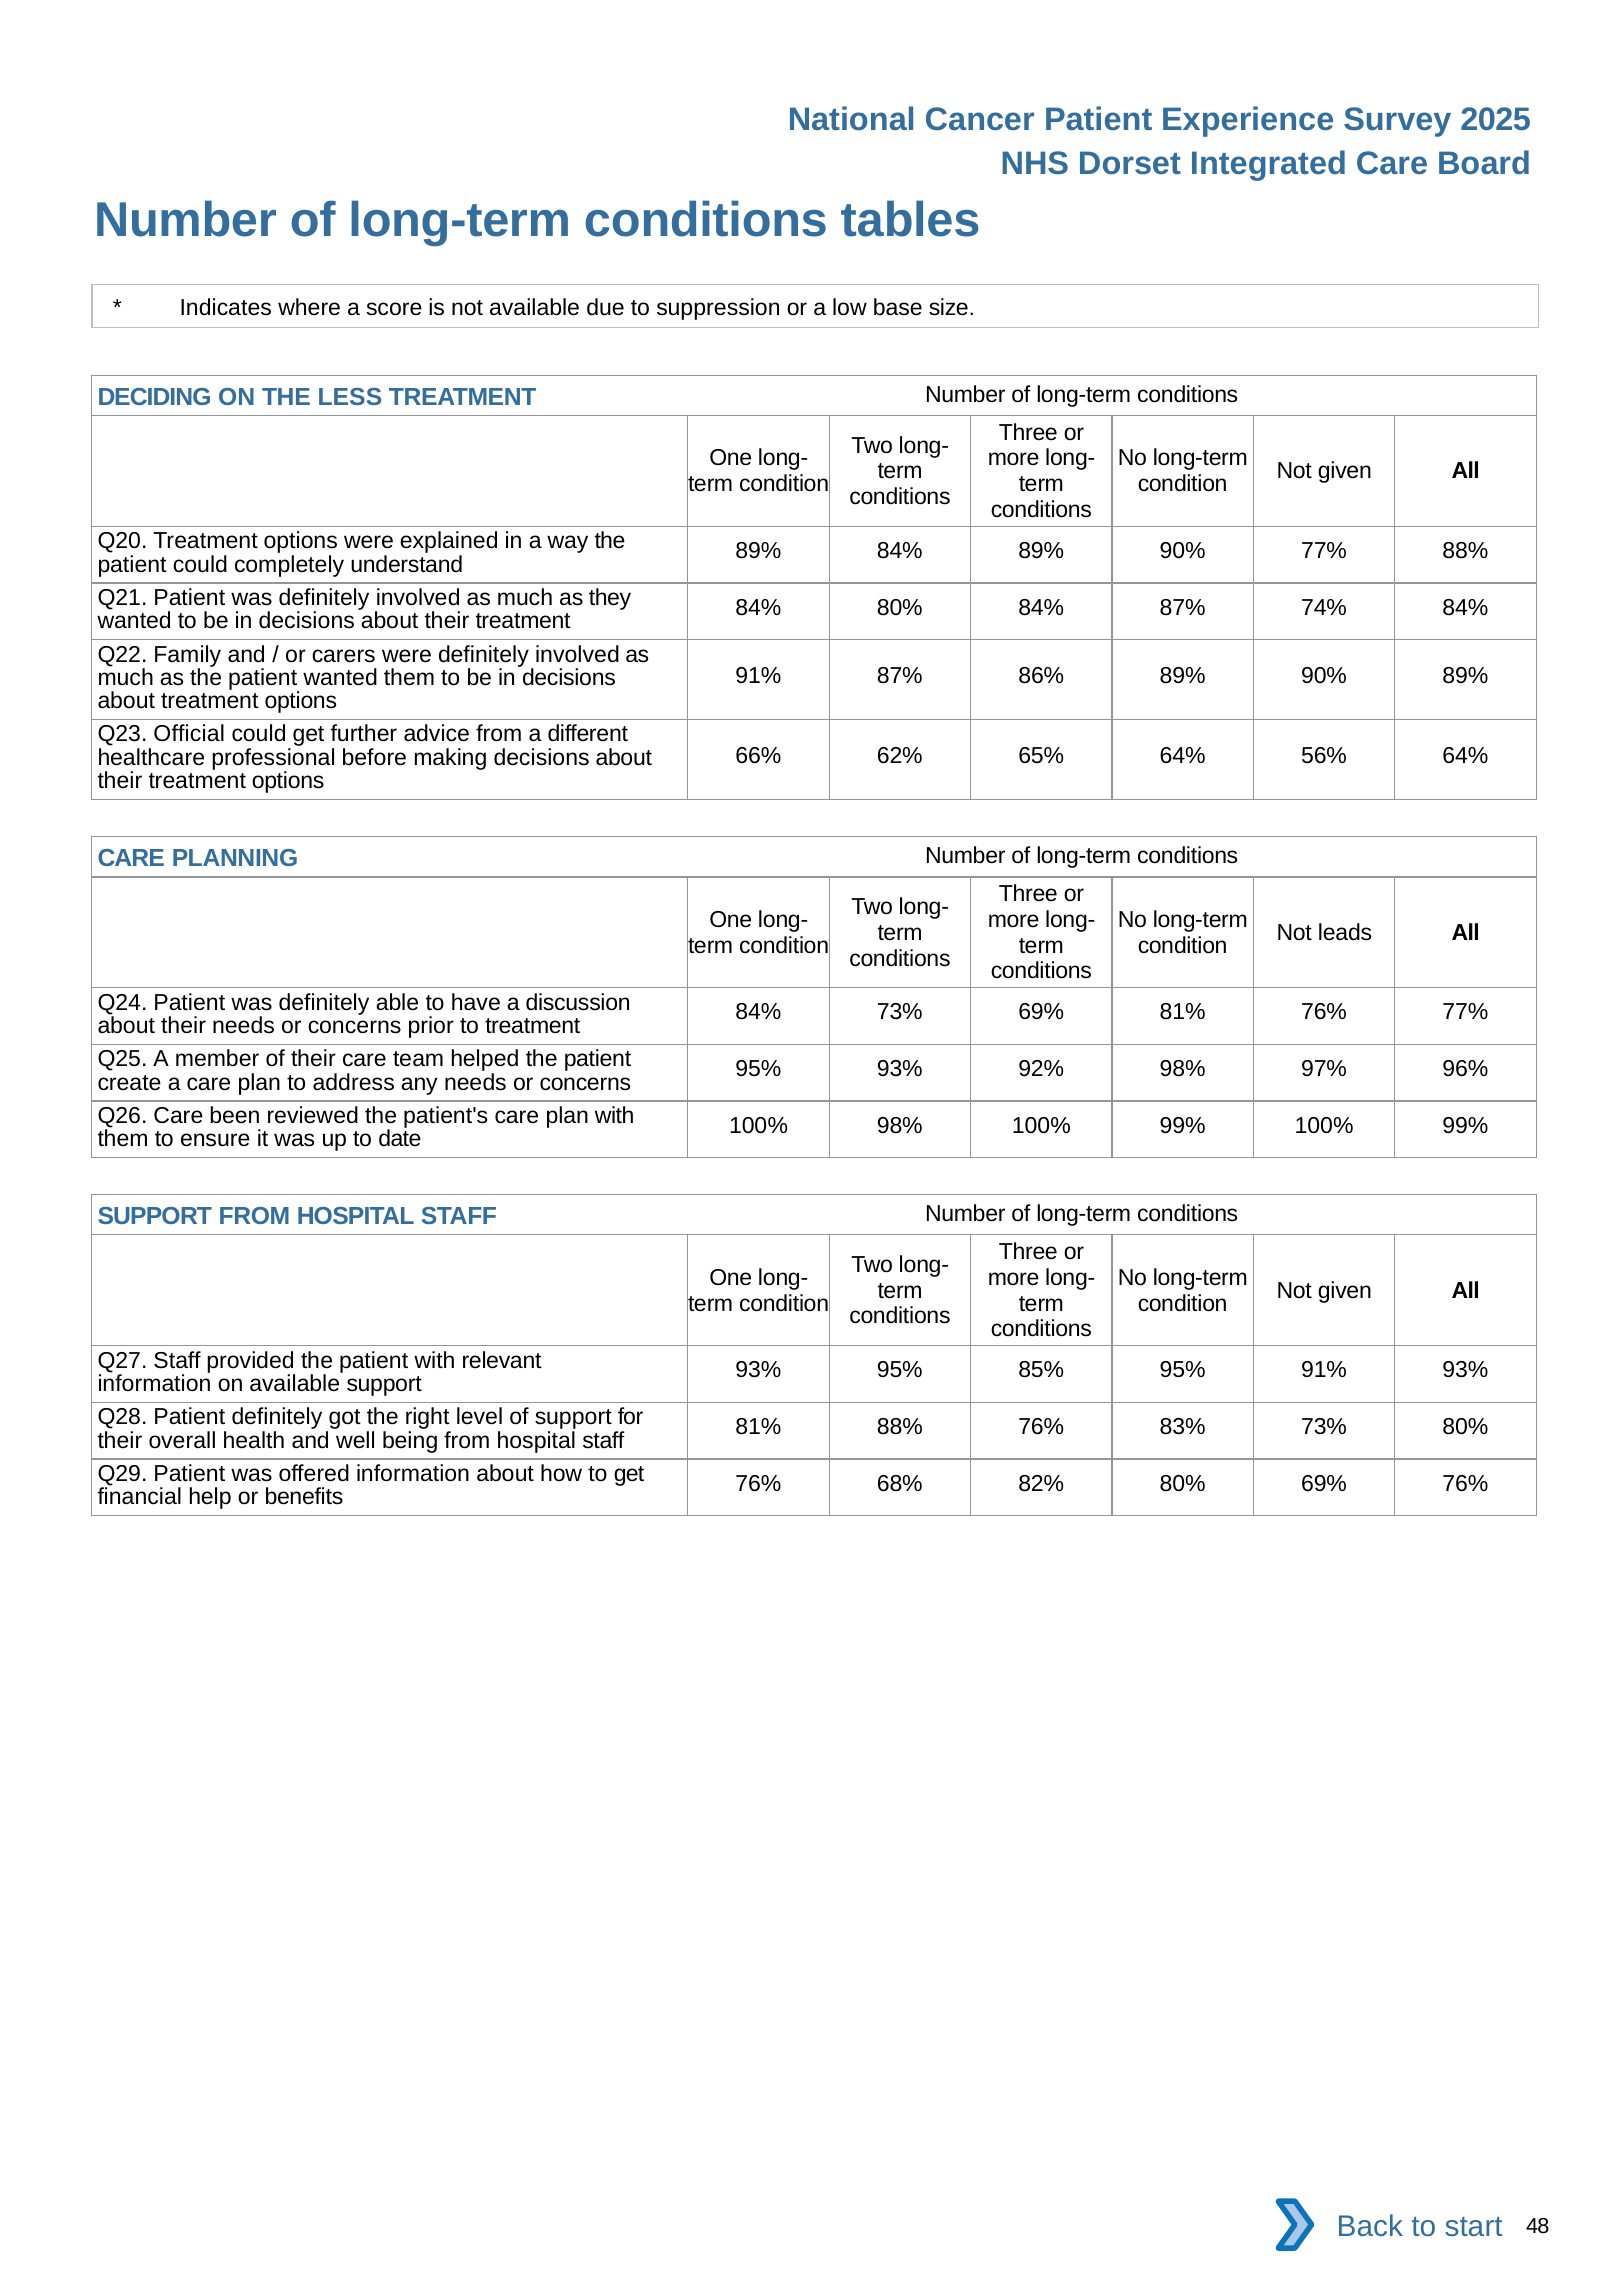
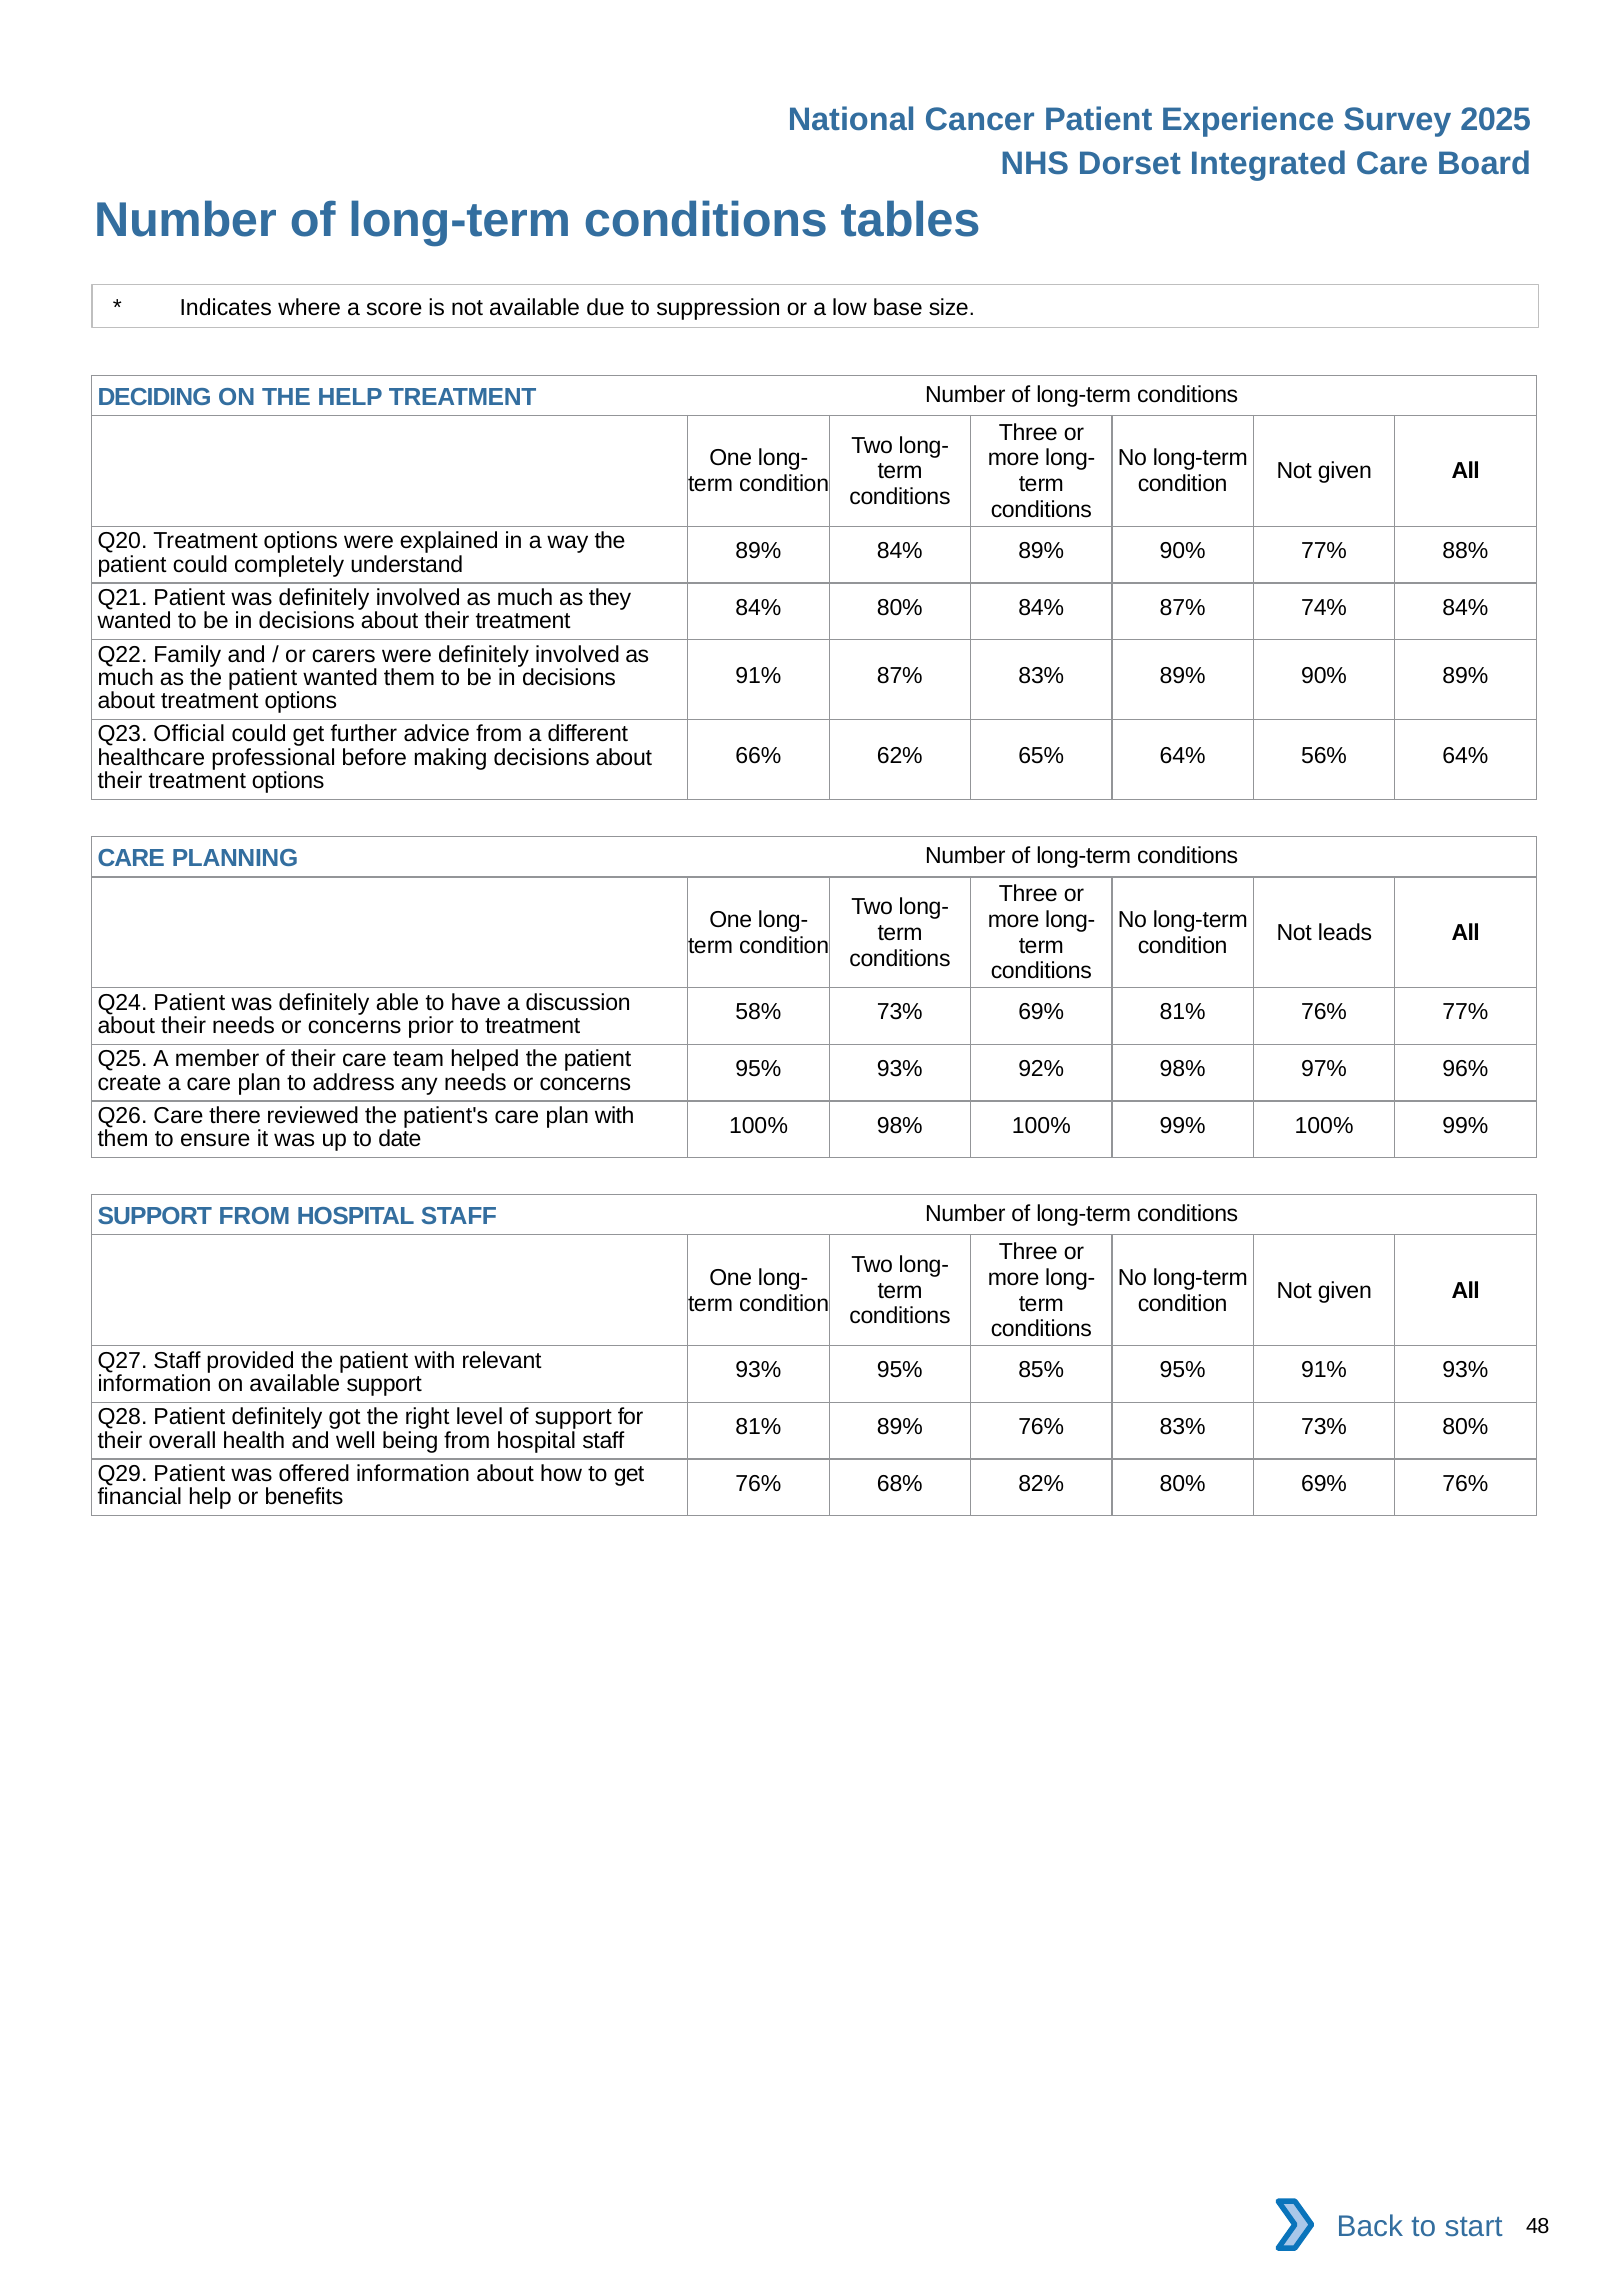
THE LESS: LESS -> HELP (350, 397)
87% 86%: 86% -> 83% (1041, 676)
84%: 84% -> 58% (758, 1012)
been: been -> there (235, 1116)
81% 88%: 88% -> 89% (900, 1427)
